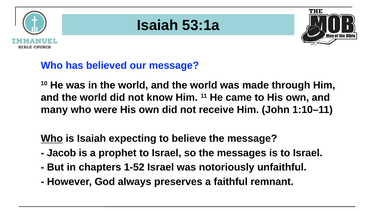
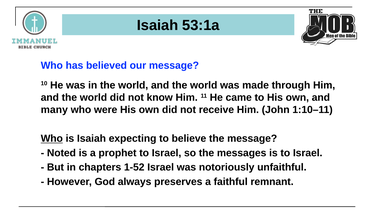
Jacob: Jacob -> Noted (61, 152)
